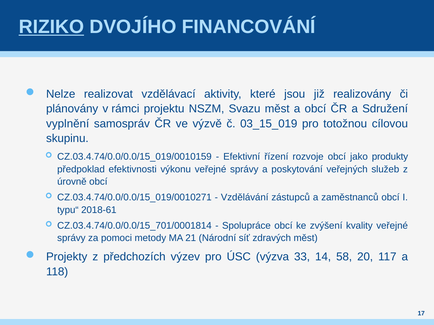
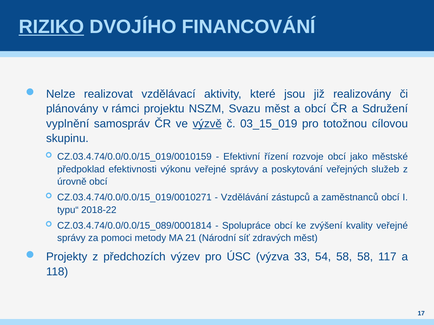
výzvě underline: none -> present (207, 124)
produkty: produkty -> městské (390, 157)
2018-61: 2018-61 -> 2018-22 (99, 210)
CZ.03.4.74/0.0/0.0/15_701/0001814: CZ.03.4.74/0.0/0.0/15_701/0001814 -> CZ.03.4.74/0.0/0.0/15_089/0001814 (134, 226)
14: 14 -> 54 (323, 257)
58 20: 20 -> 58 (365, 257)
